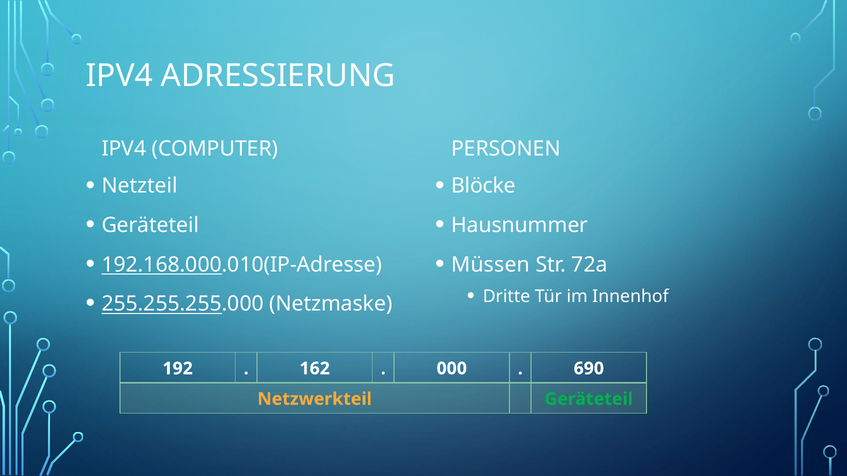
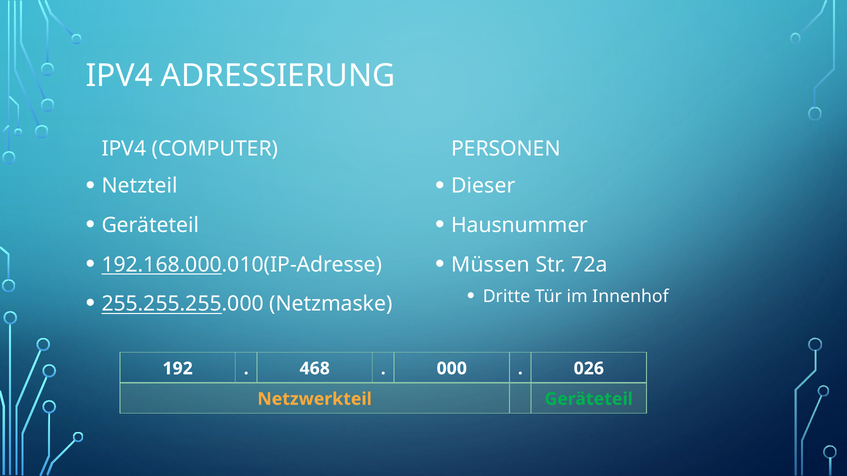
Blöcke: Blöcke -> Dieser (483, 186)
162: 162 -> 468 (315, 369)
690: 690 -> 026 (589, 369)
